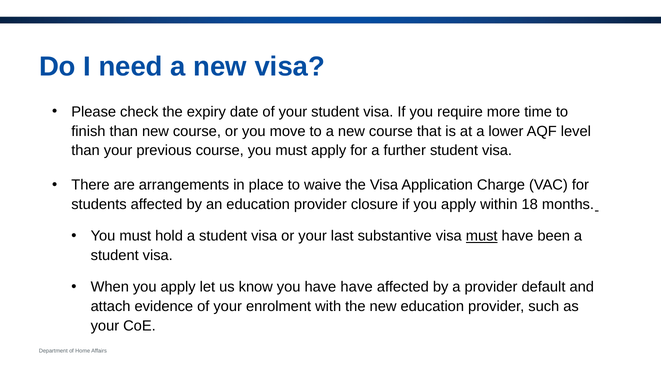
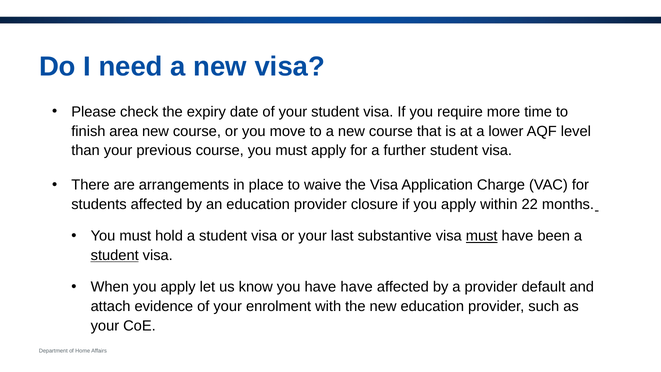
finish than: than -> area (124, 131)
18: 18 -> 22 (530, 204)
student underline: none -> present (115, 256)
